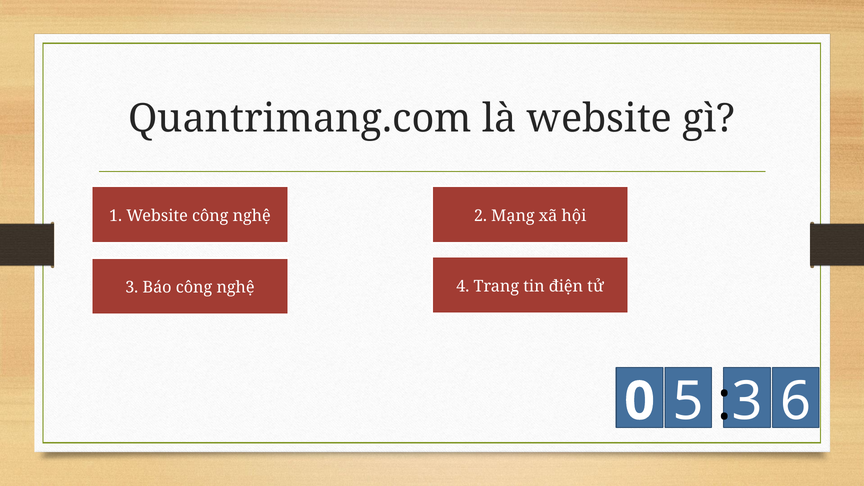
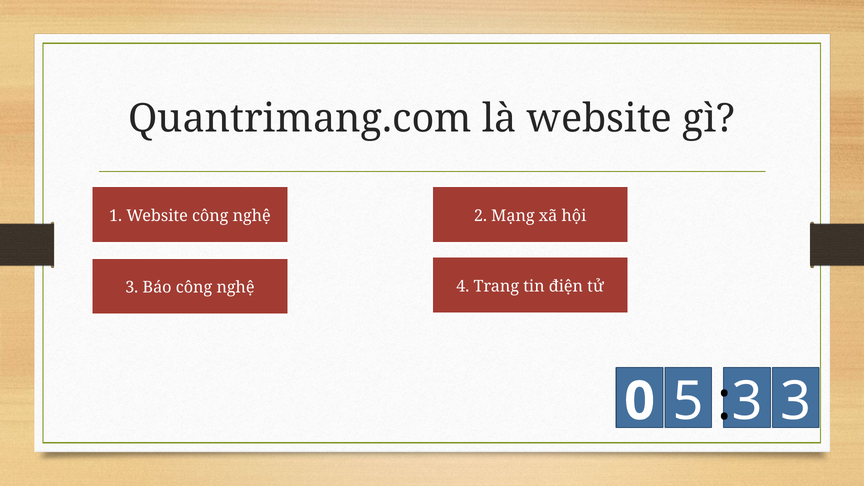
5 6: 6 -> 3 (796, 401)
